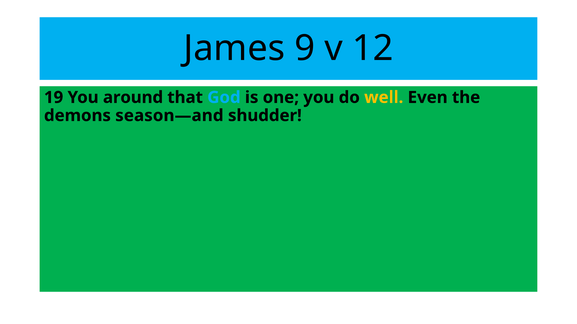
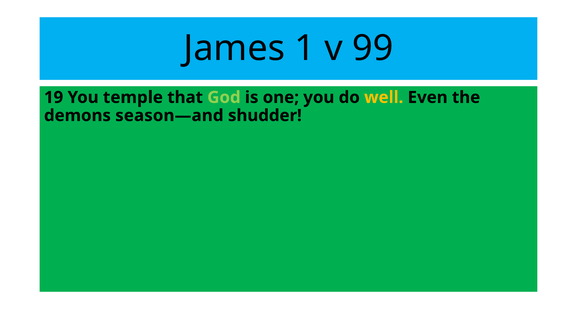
9: 9 -> 1 (305, 48)
12: 12 -> 99 (373, 48)
around: around -> temple (133, 98)
God colour: light blue -> light green (224, 98)
